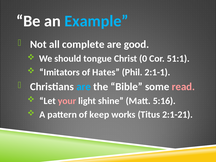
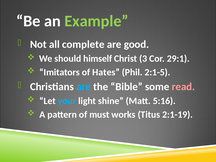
Example colour: light blue -> light green (96, 21)
tongue: tongue -> himself (98, 59)
0: 0 -> 3 (143, 59)
51:1: 51:1 -> 29:1 (178, 59)
2:1-1: 2:1-1 -> 2:1-5 (158, 72)
your colour: pink -> light blue (67, 101)
keep: keep -> must (99, 115)
2:1-21: 2:1-21 -> 2:1-19 (178, 115)
